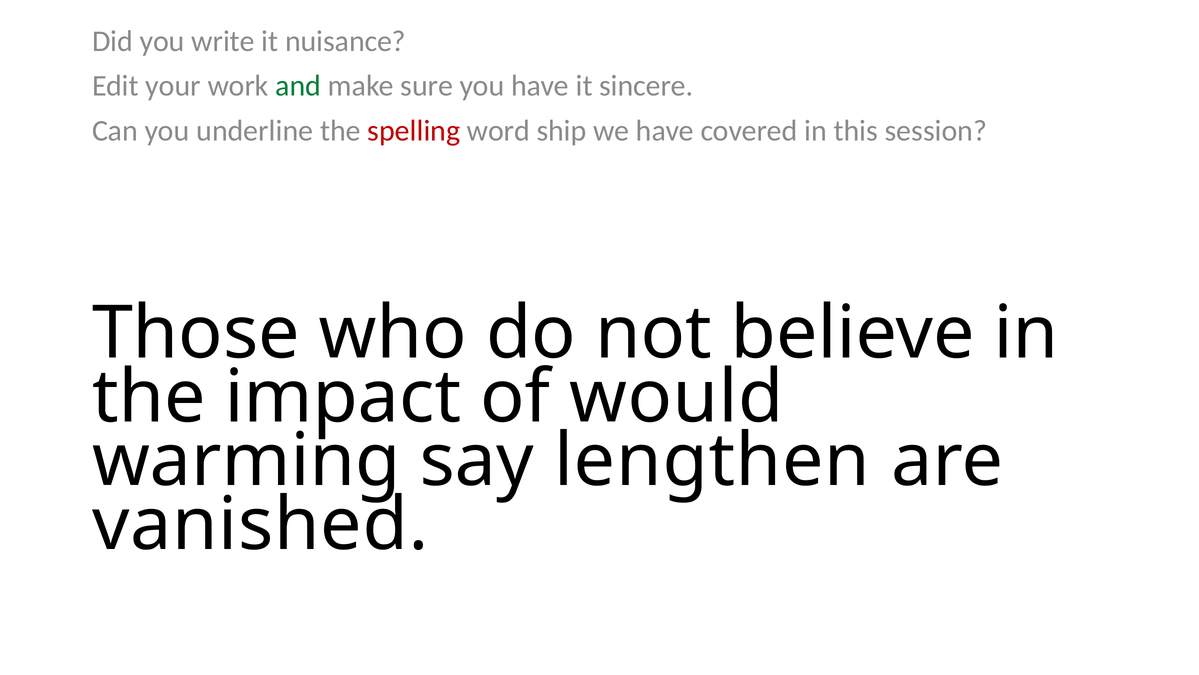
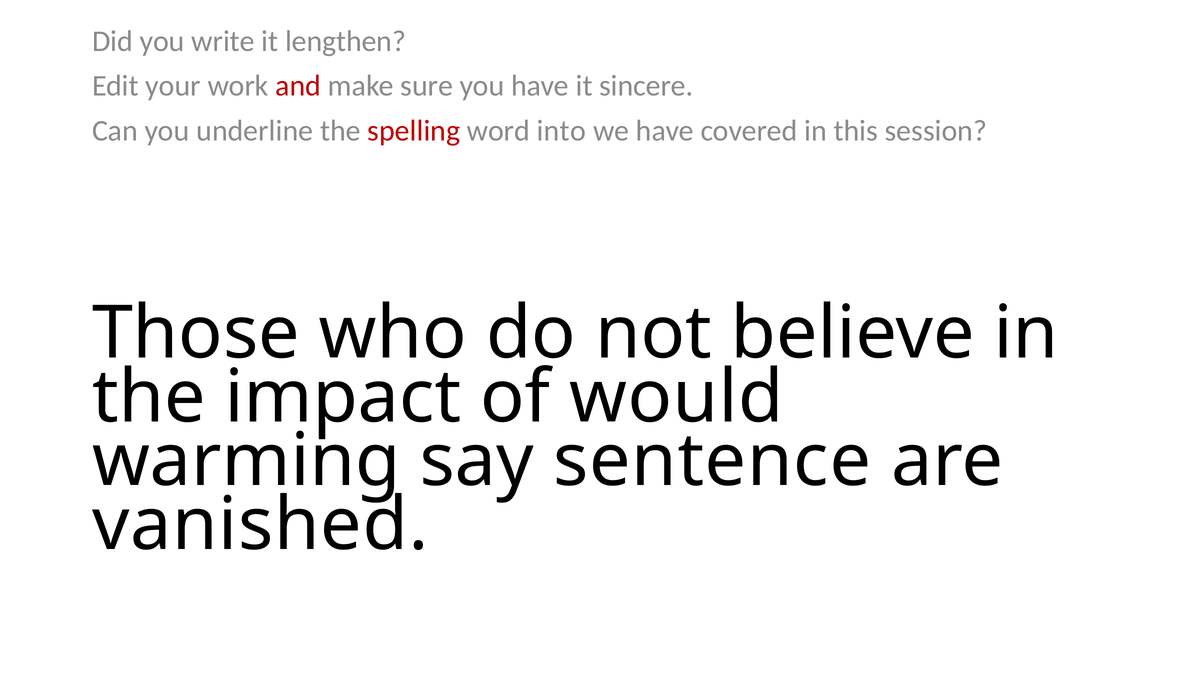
nuisance: nuisance -> lengthen (345, 41)
and colour: green -> red (298, 86)
ship: ship -> into (561, 131)
lengthen: lengthen -> sentence (712, 461)
